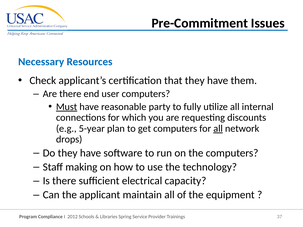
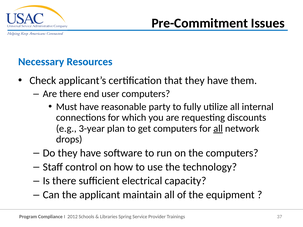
Must underline: present -> none (67, 107)
5-year: 5-year -> 3-year (92, 129)
making: making -> control (81, 167)
